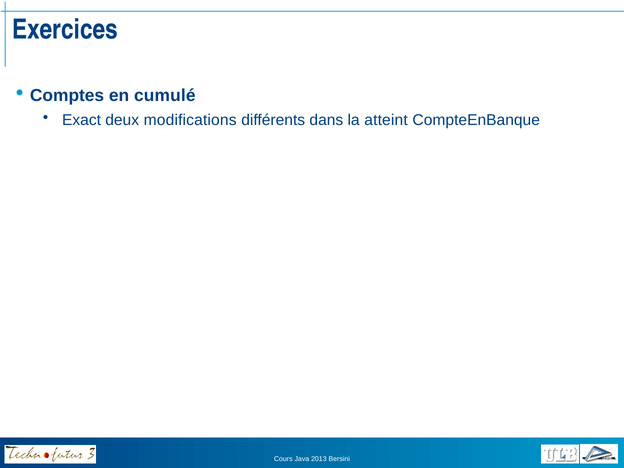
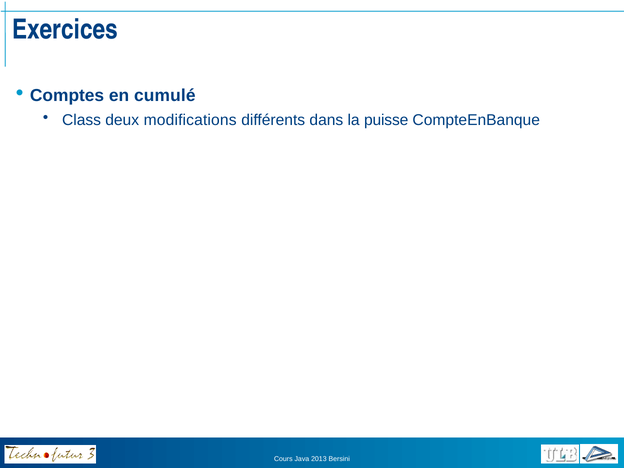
Exact: Exact -> Class (82, 120)
atteint: atteint -> puisse (386, 120)
